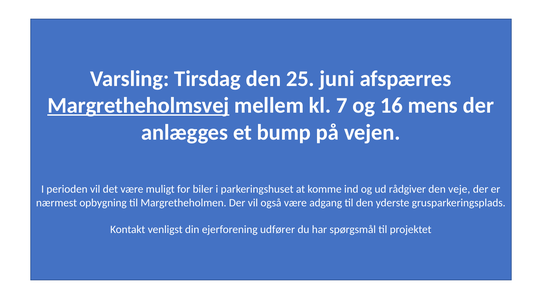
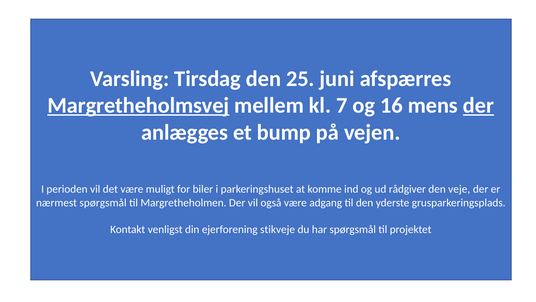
der underline: none -> present (478, 105)
nærmest opbygning: opbygning -> spørgsmål (103, 202)
udfører: udfører -> stikveje (278, 229)
